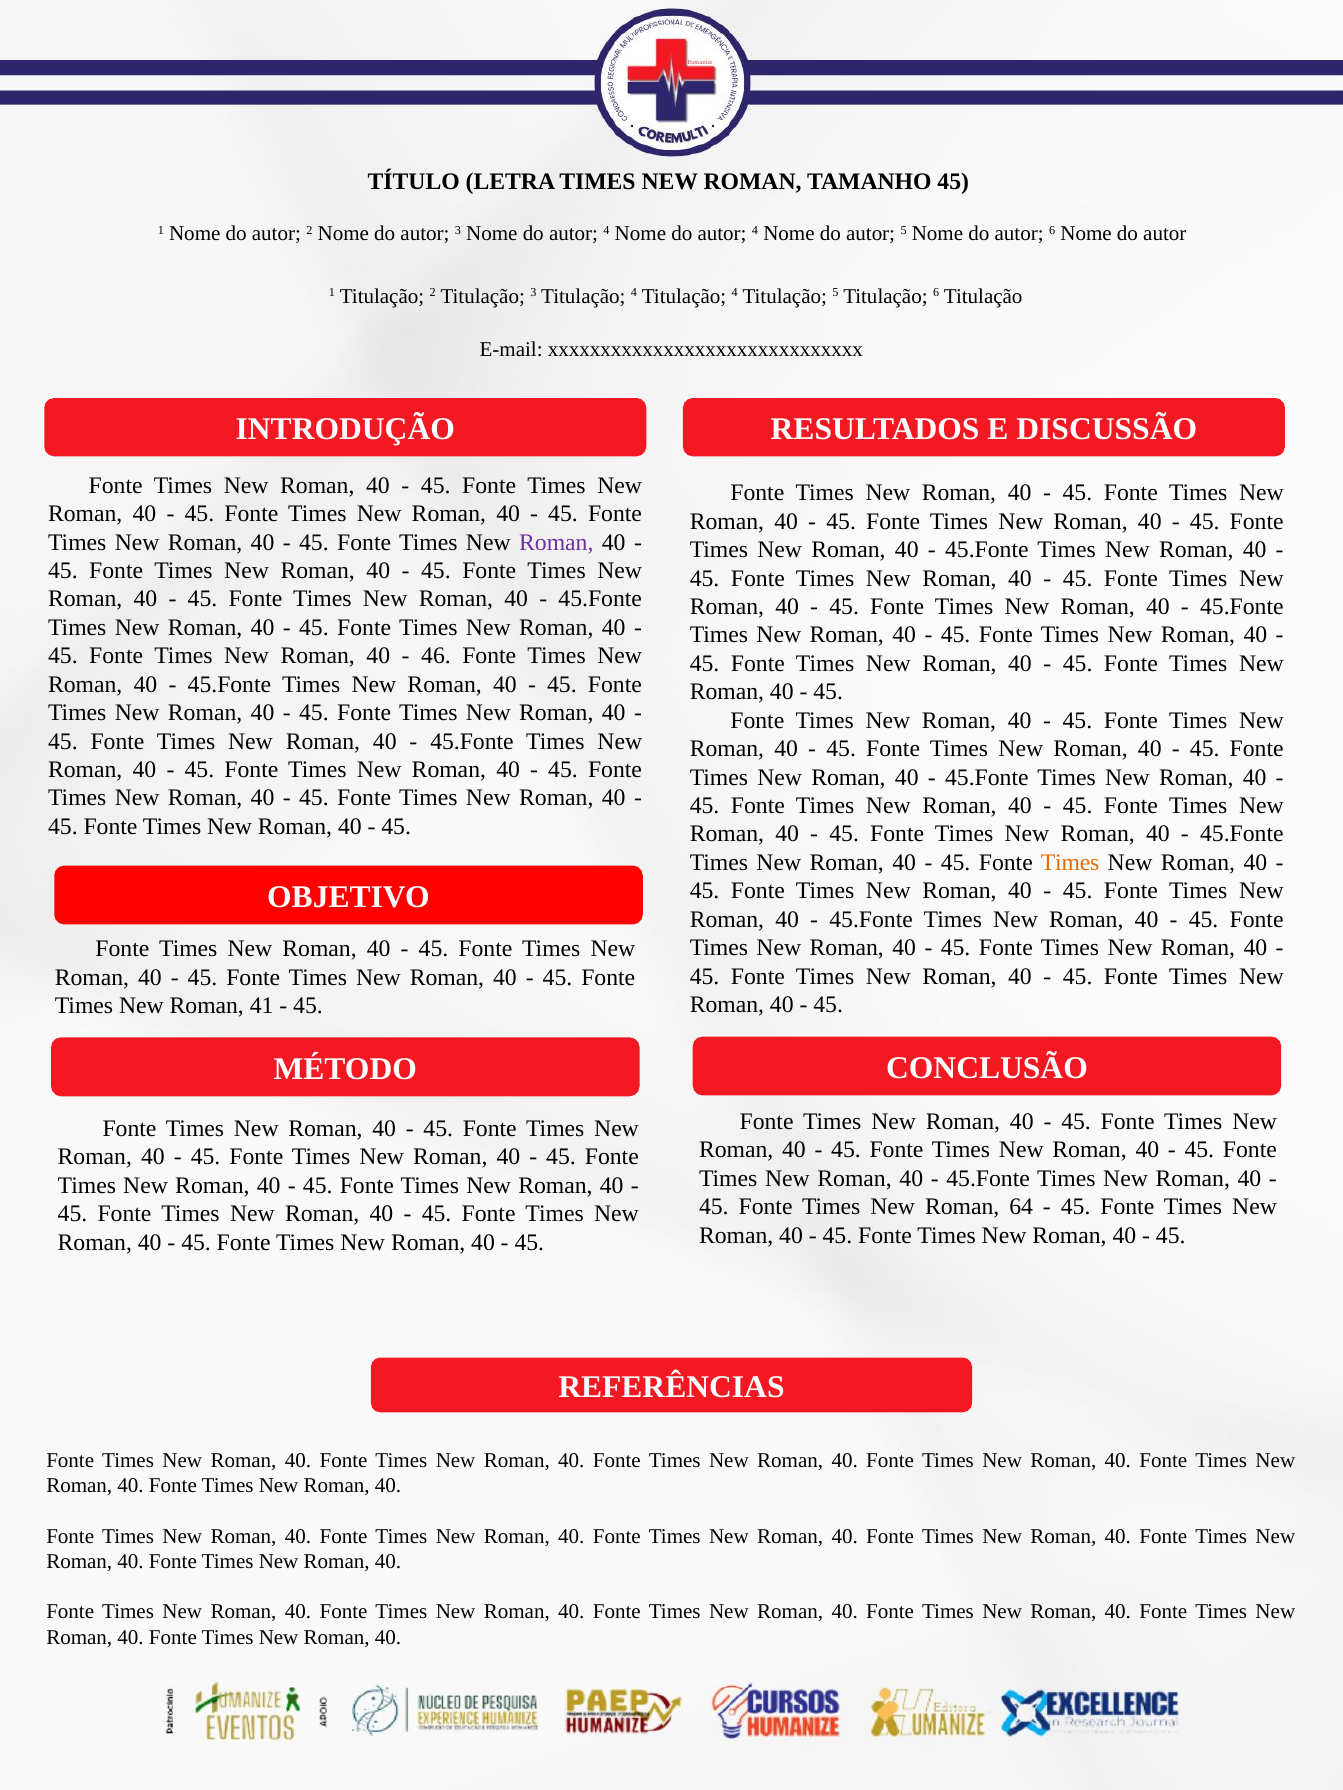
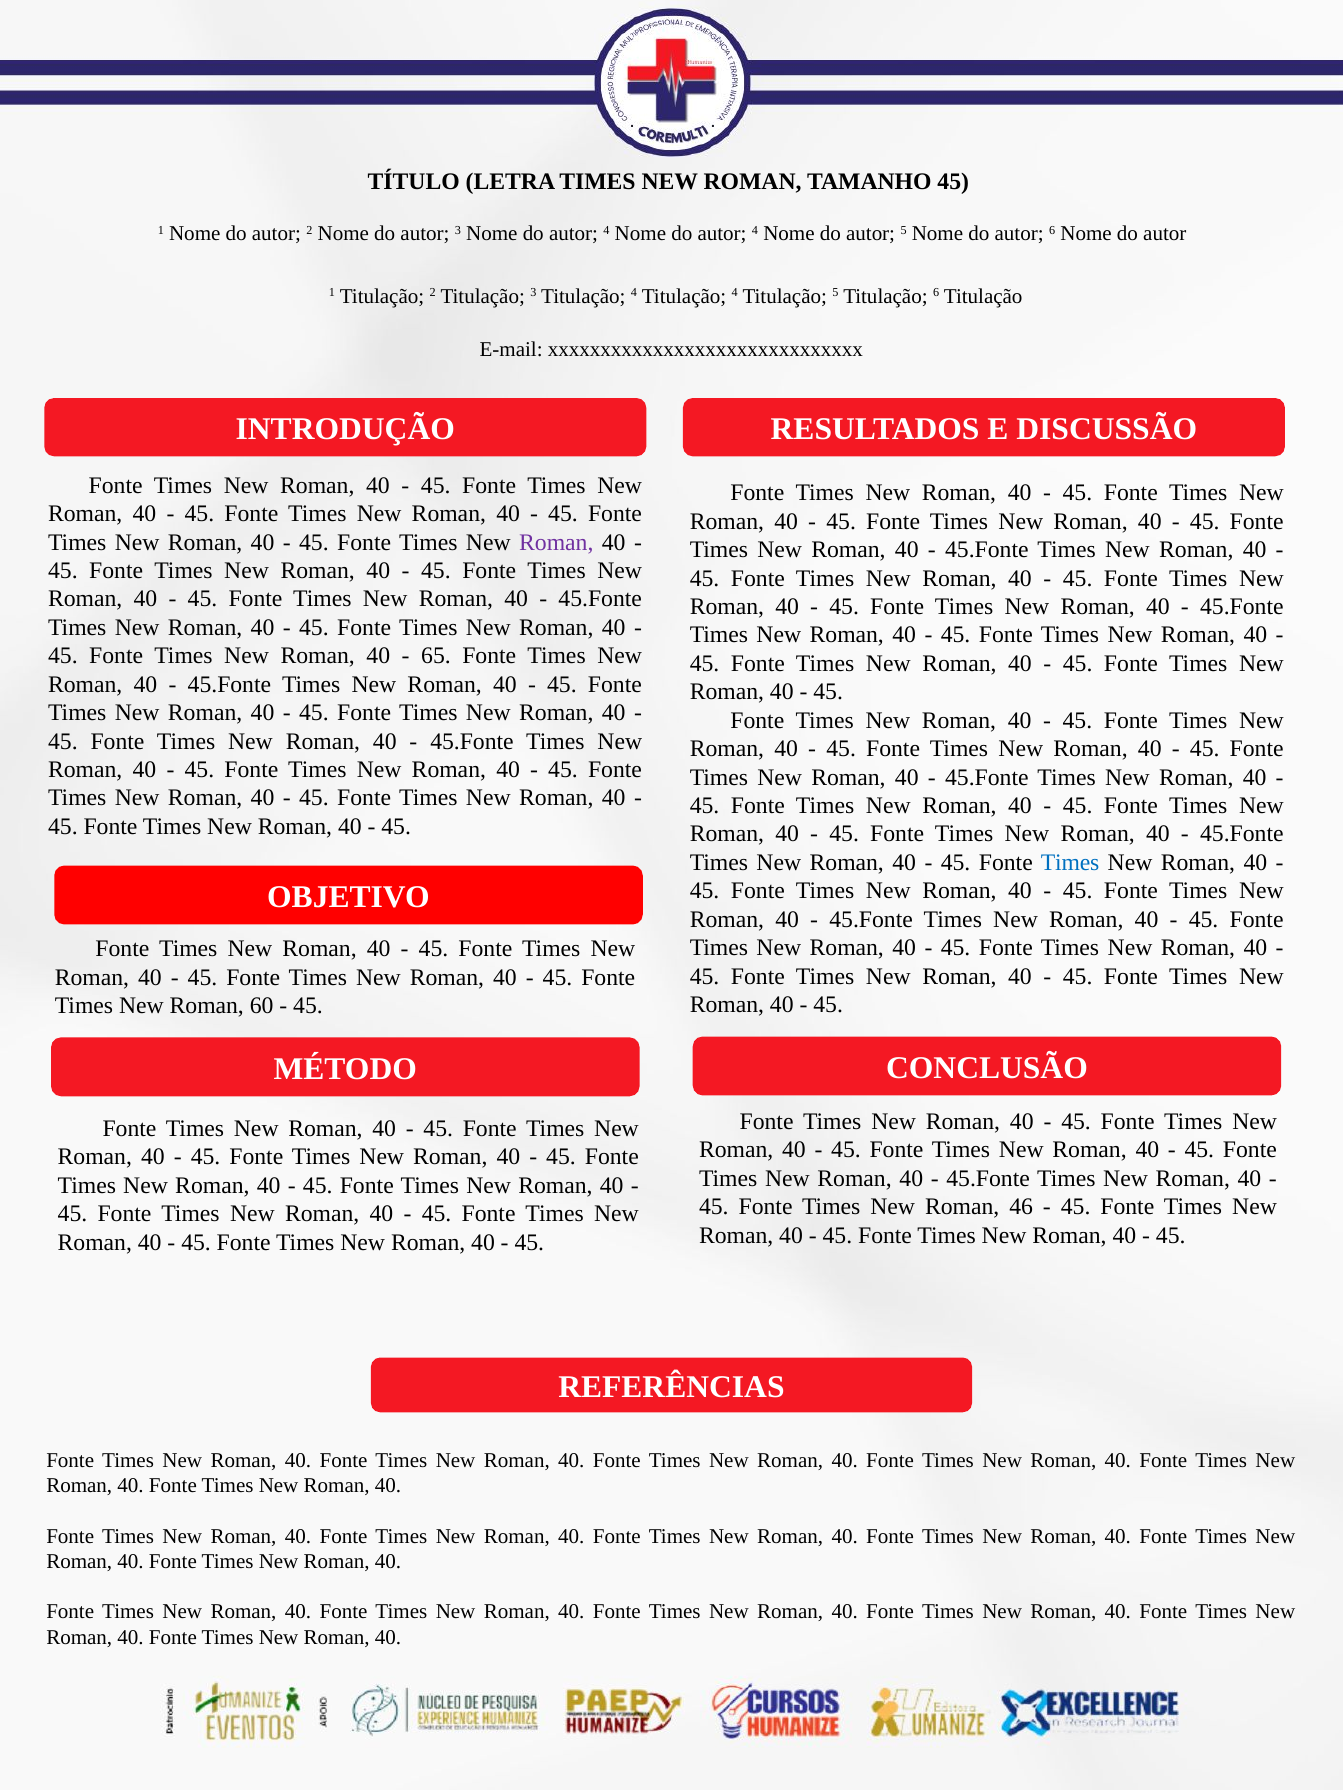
46: 46 -> 65 (436, 656)
Times colour: orange -> blue (1070, 863)
41: 41 -> 60 (262, 1006)
64: 64 -> 46 (1021, 1207)
